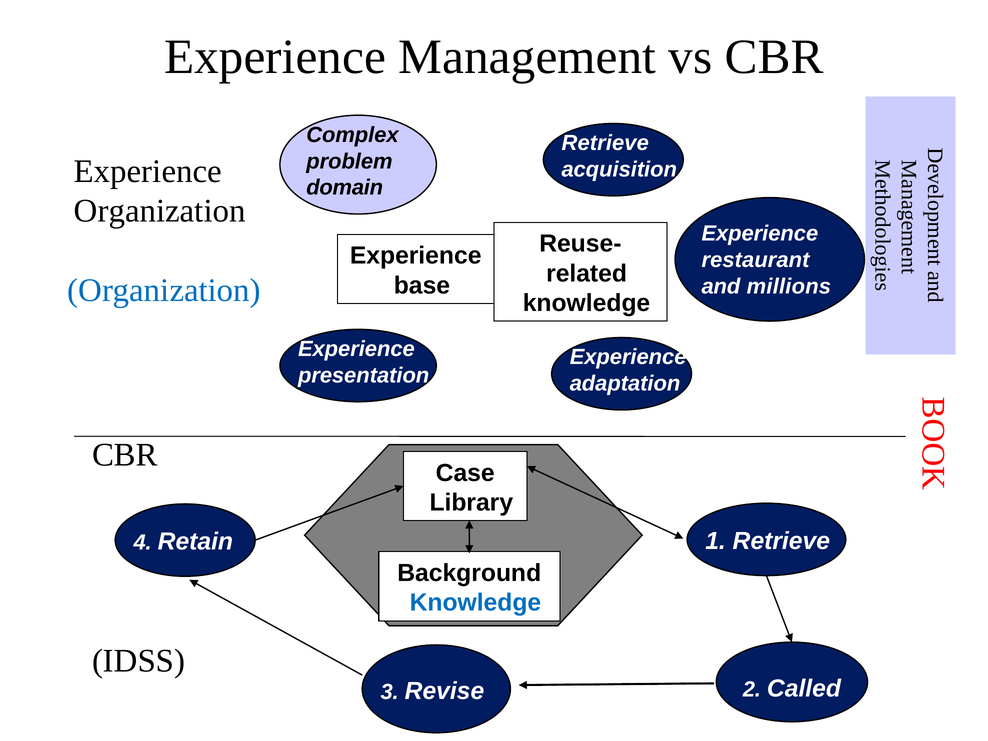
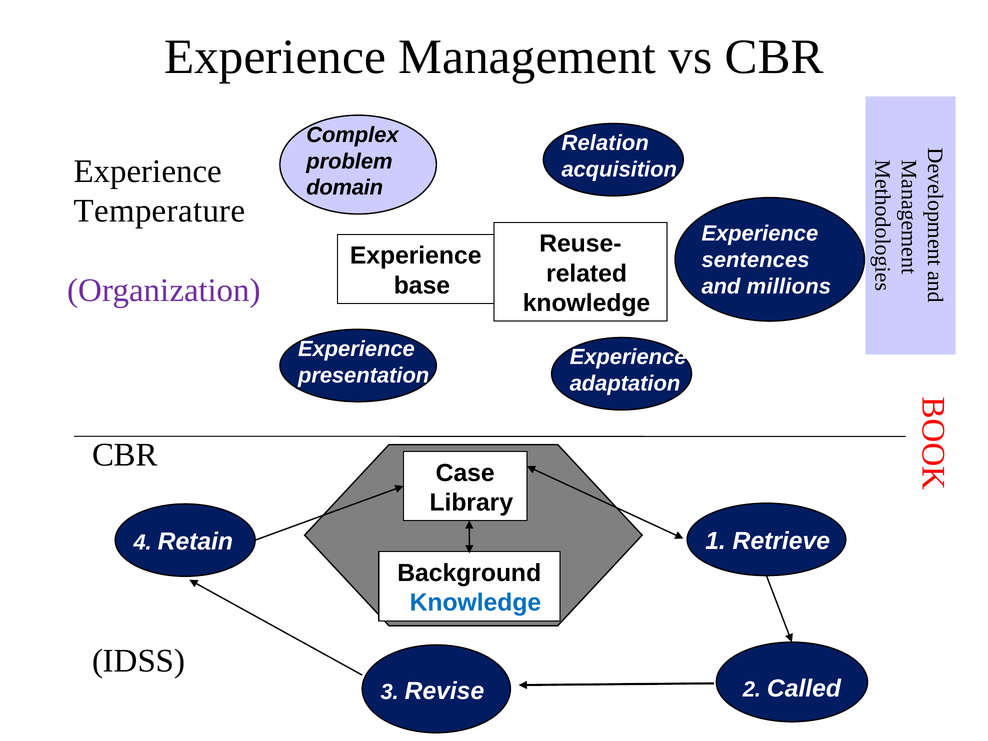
Retrieve: Retrieve -> Relation (605, 143)
Organization: Organization -> Temperature (160, 211)
restaurant: restaurant -> sentences (756, 260)
Organization colour: blue -> purple (164, 290)
